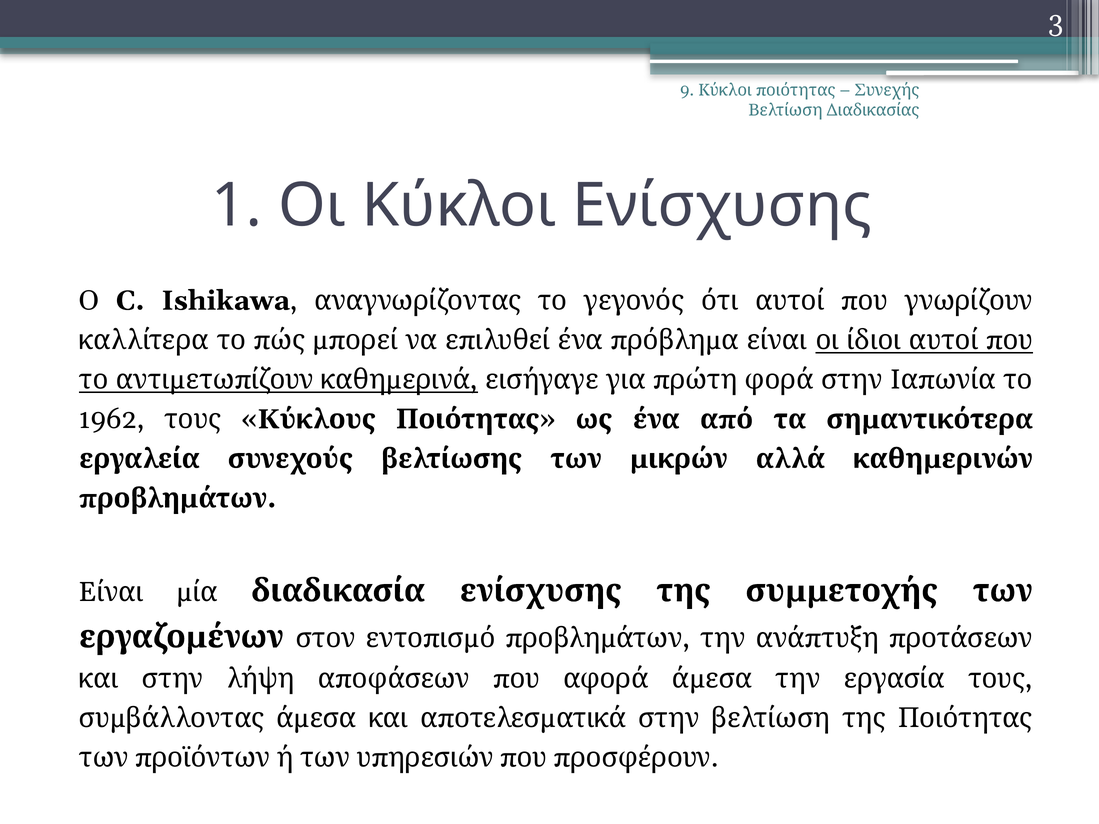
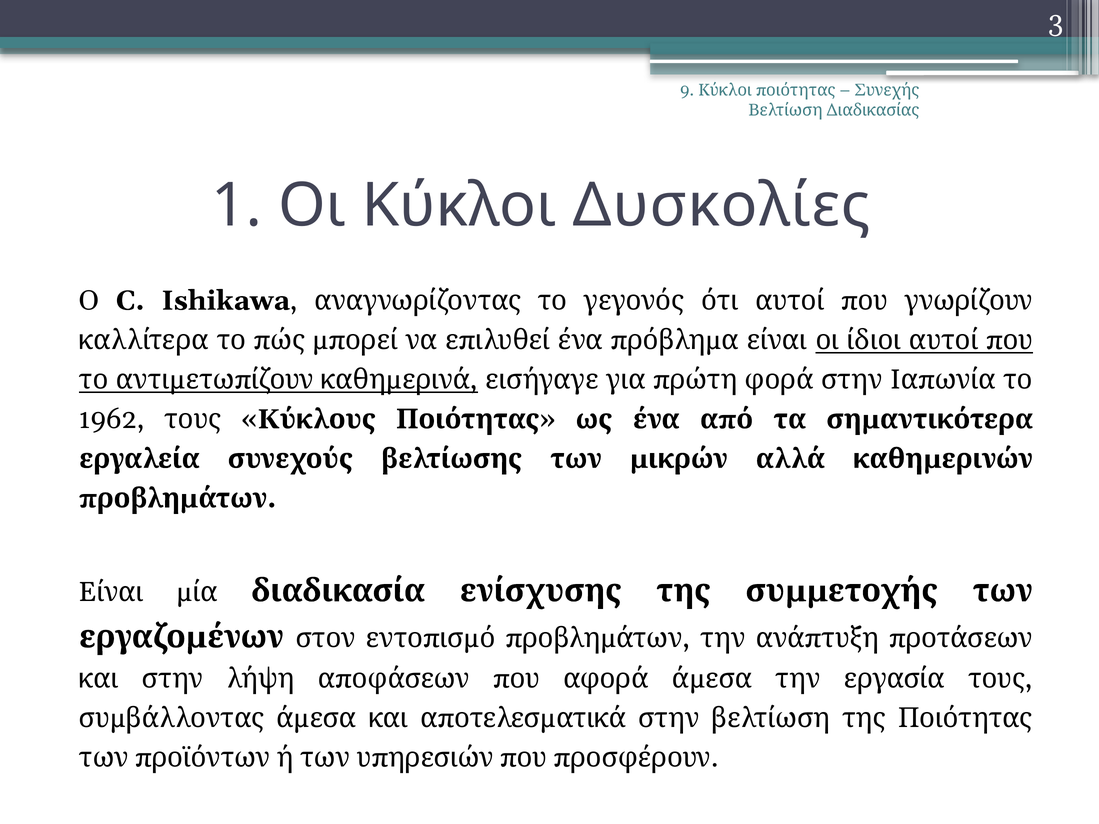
Κύκλοι Ενίσχυσης: Ενίσχυσης -> Δυσκολίες (722, 206)
